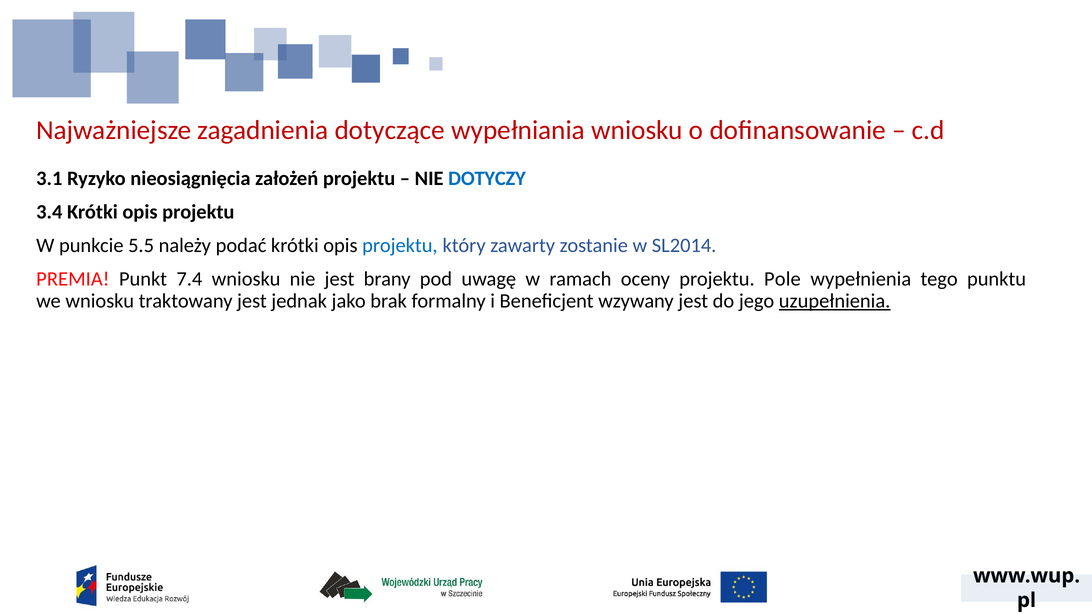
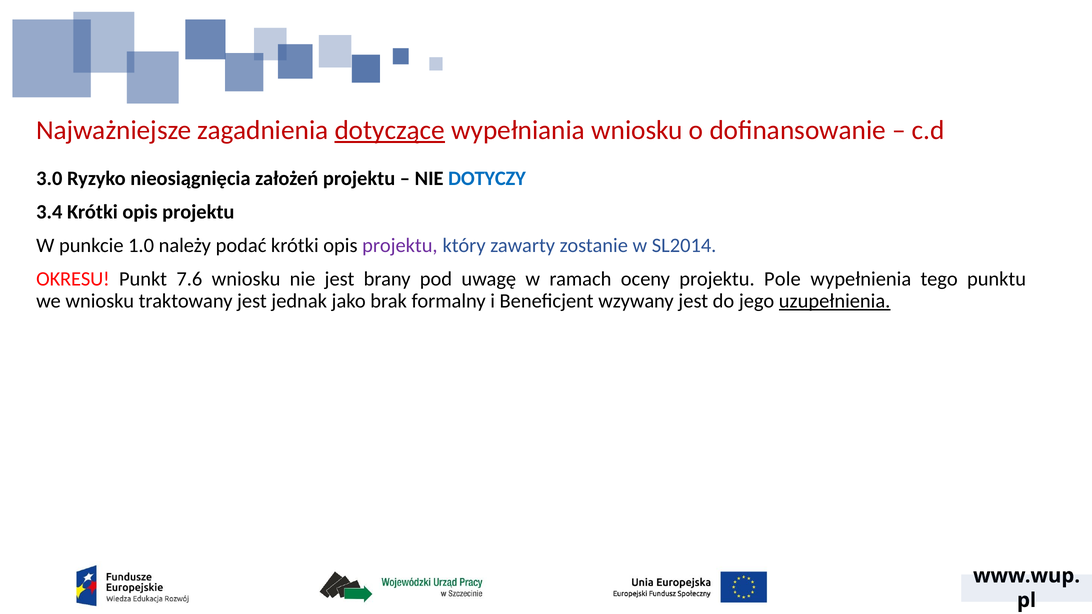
dotyczące underline: none -> present (390, 130)
3.1: 3.1 -> 3.0 (49, 179)
5.5: 5.5 -> 1.0 (141, 246)
projektu colour: blue -> purple (400, 246)
PREMIA: PREMIA -> OKRESU (73, 279)
7.4: 7.4 -> 7.6 (189, 279)
